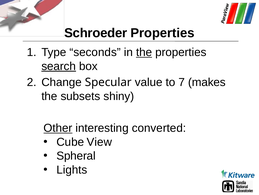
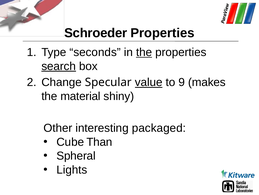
value underline: none -> present (149, 82)
7: 7 -> 9 (182, 82)
subsets: subsets -> material (80, 96)
Other underline: present -> none (58, 128)
converted: converted -> packaged (159, 128)
View: View -> Than (99, 142)
